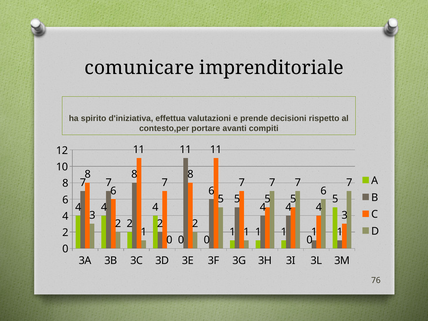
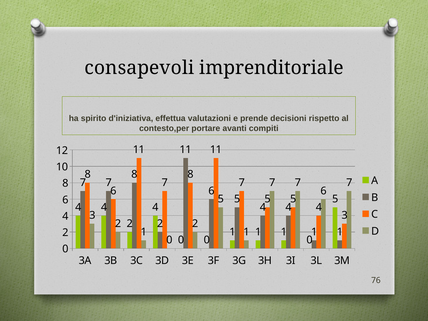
comunicare: comunicare -> consapevoli (139, 68)
